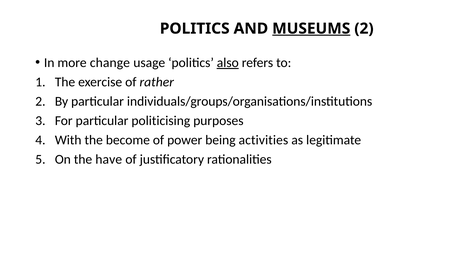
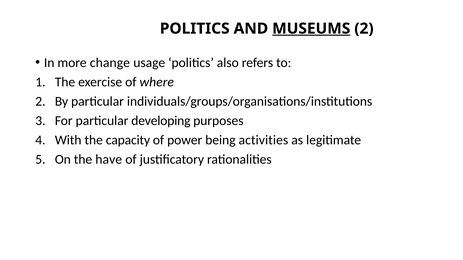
also underline: present -> none (228, 63)
rather: rather -> where (157, 82)
politicising: politicising -> developing (161, 121)
become: become -> capacity (128, 140)
